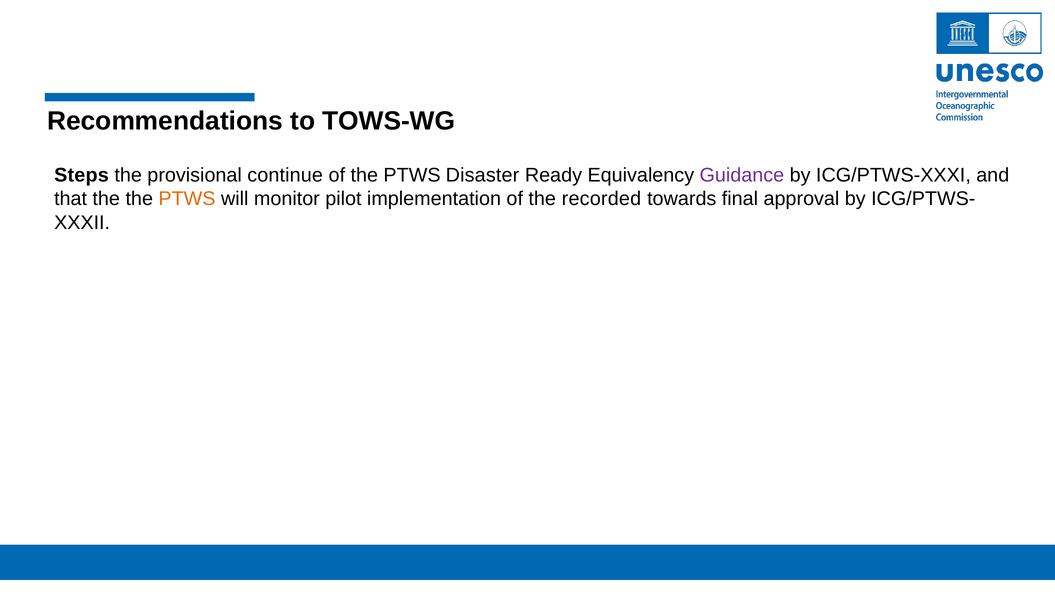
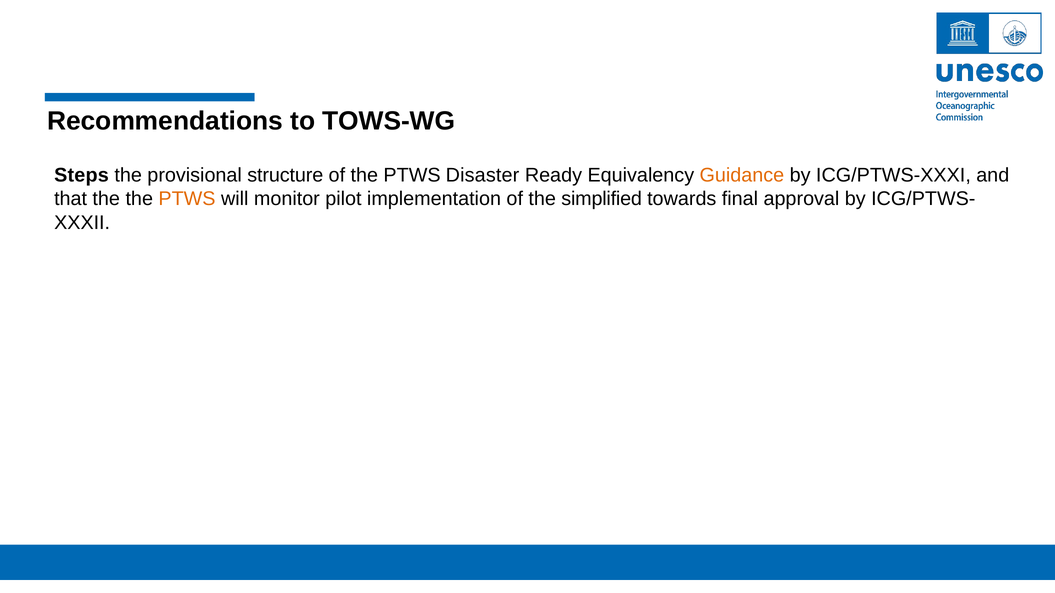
continue: continue -> structure (285, 175)
Guidance colour: purple -> orange (742, 175)
recorded: recorded -> simplified (602, 199)
